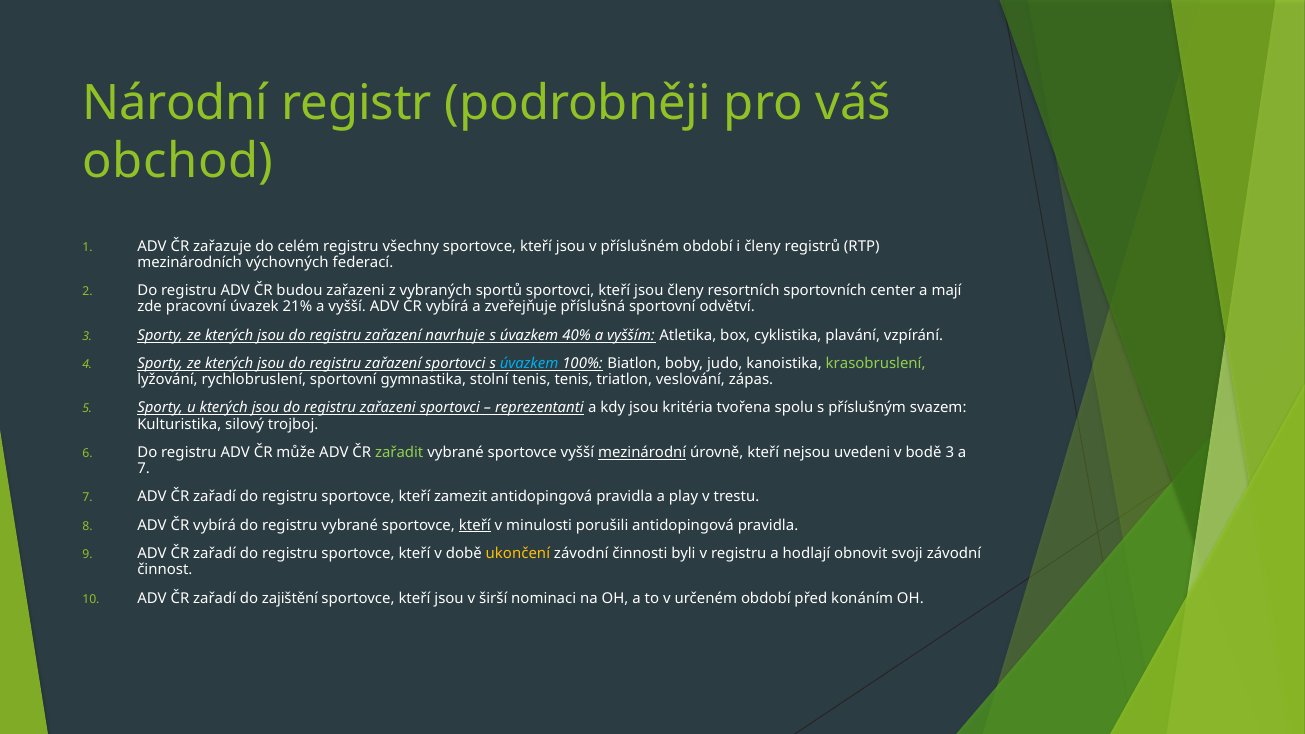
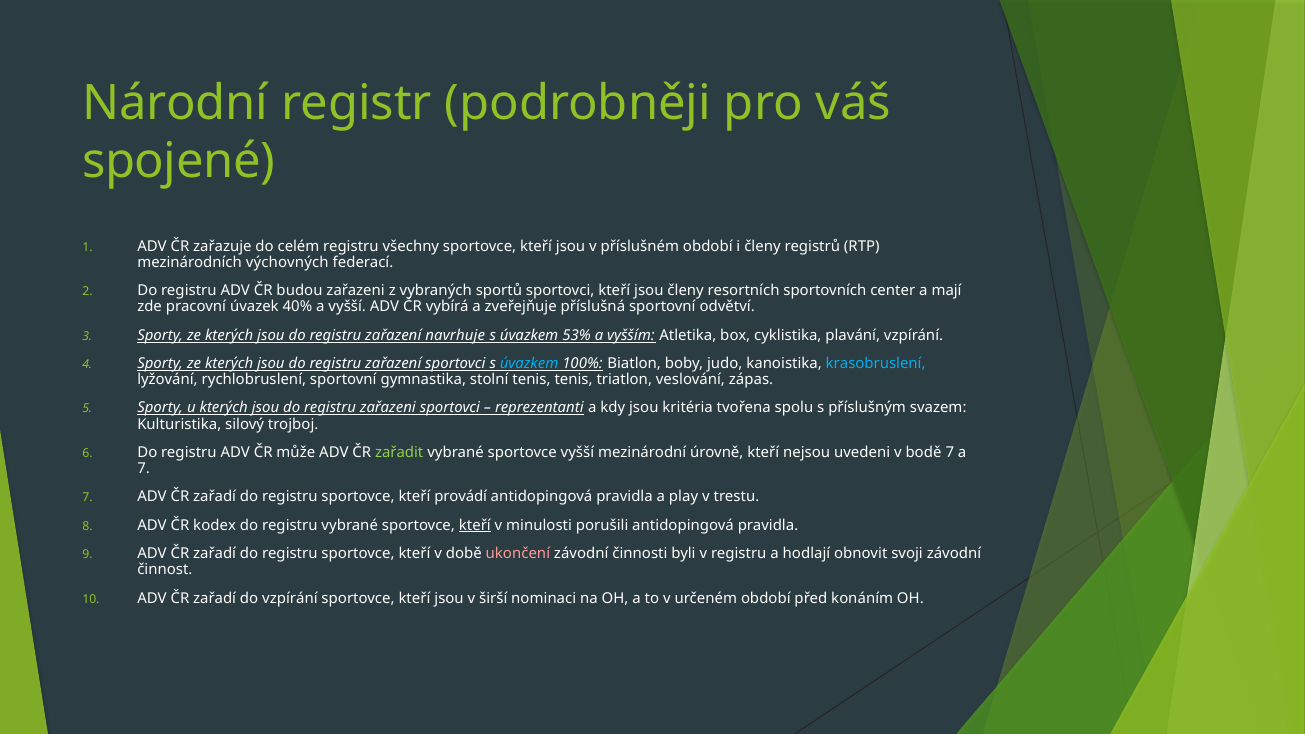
obchod: obchod -> spojené (179, 162)
21%: 21% -> 40% (297, 307)
40%: 40% -> 53% (577, 335)
krasobruslení colour: light green -> light blue (876, 364)
mezinárodní underline: present -> none (642, 453)
bodě 3: 3 -> 7 (950, 453)
zamezit: zamezit -> provádí (461, 497)
vybírá: vybírá -> kodex (215, 525)
ukončení colour: yellow -> pink (518, 554)
do zajištění: zajištění -> vzpírání (290, 598)
